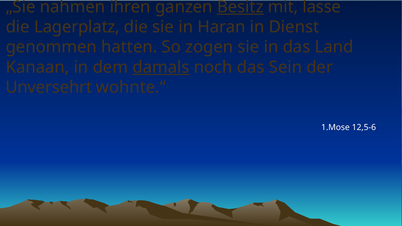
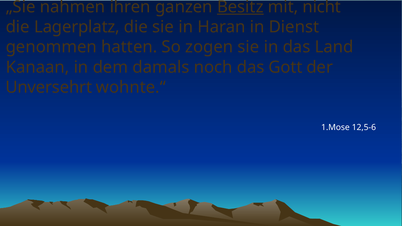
lasse: lasse -> nicht (322, 7)
damals underline: present -> none (161, 67)
Sein: Sein -> Gott (286, 67)
